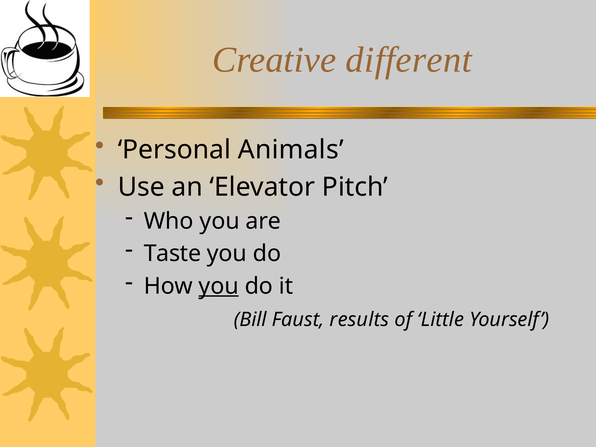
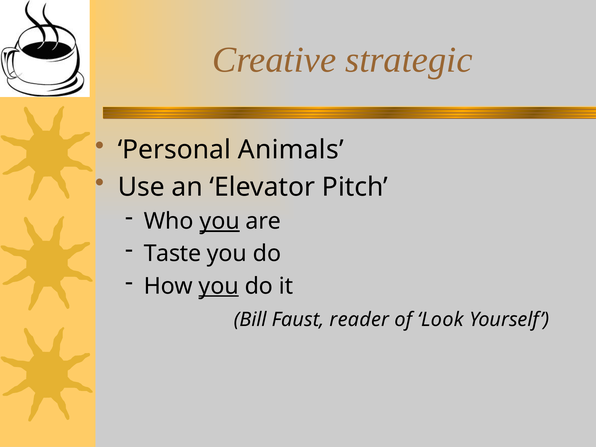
different: different -> strategic (409, 60)
you underline: none -> present (220, 221)
results: results -> reader (359, 320)
Little: Little -> Look (441, 320)
